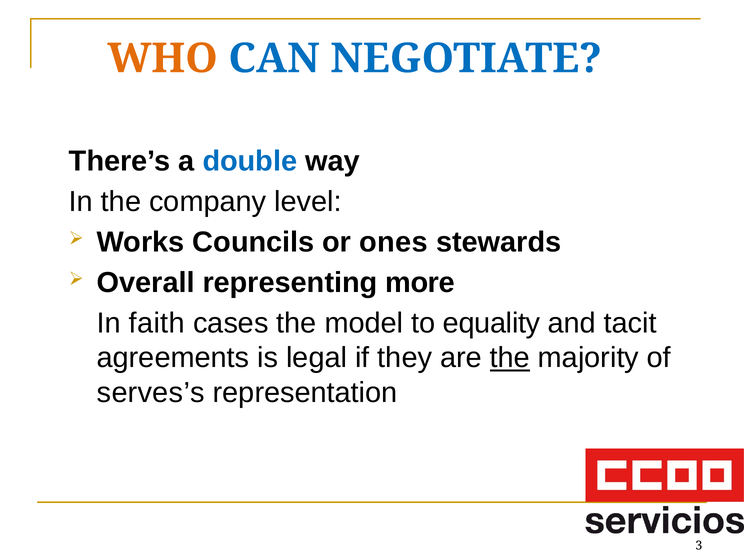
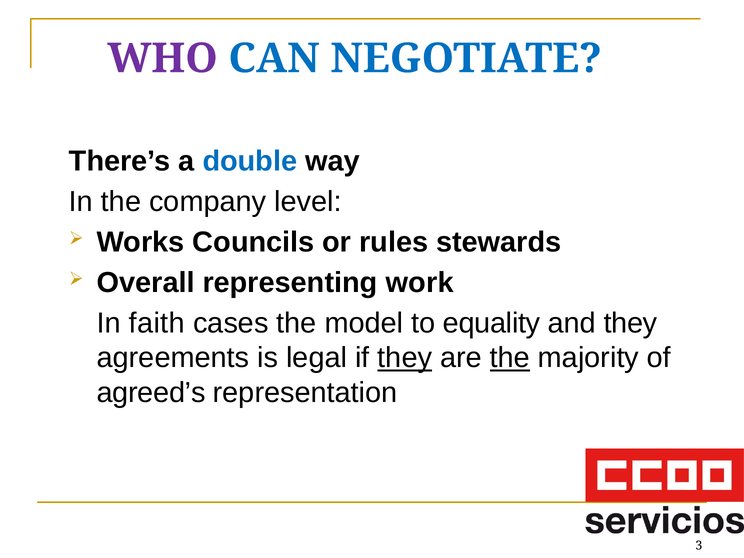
WHO colour: orange -> purple (163, 59)
ones: ones -> rules (394, 242)
more: more -> work (420, 283)
and tacit: tacit -> they (630, 323)
they underline: none -> present (405, 358)
serves’s: serves’s -> agreed’s (151, 393)
